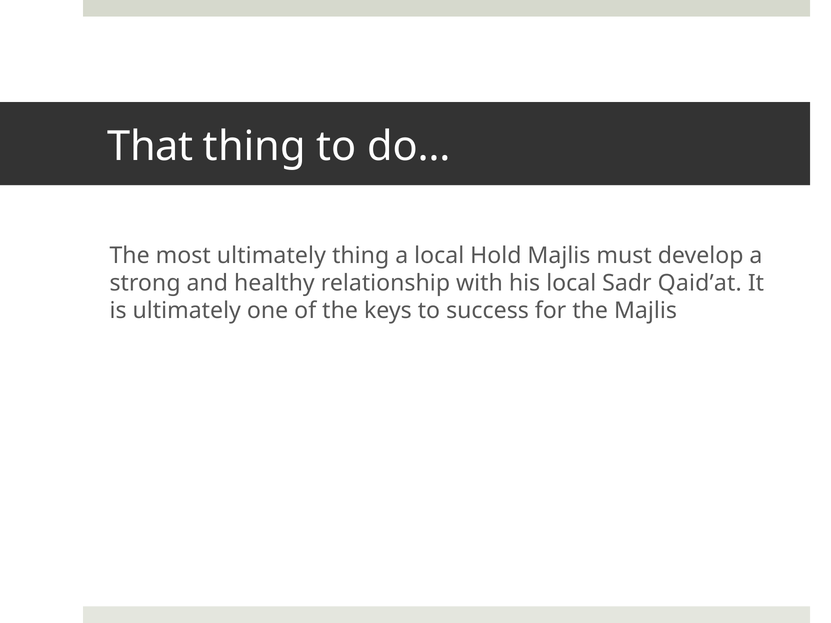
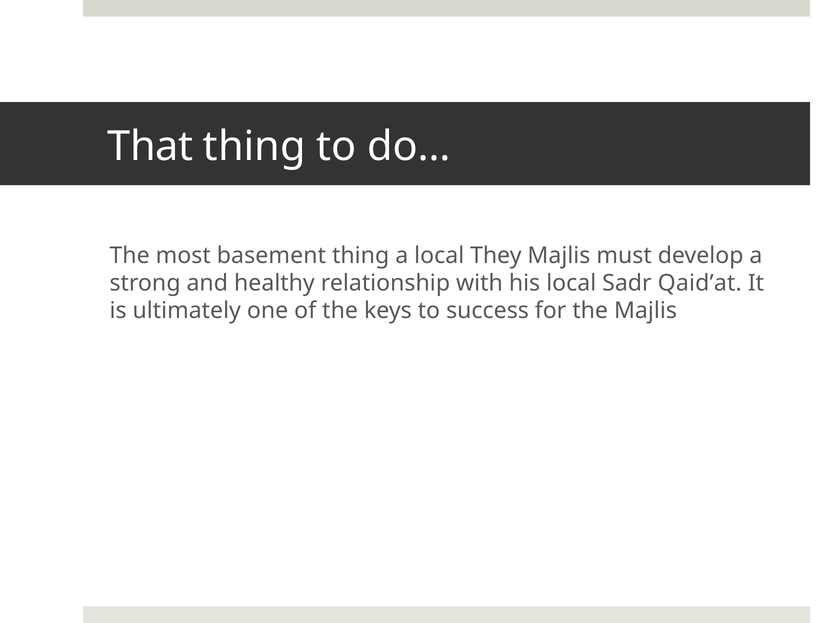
most ultimately: ultimately -> basement (271, 256)
Hold: Hold -> They (496, 256)
